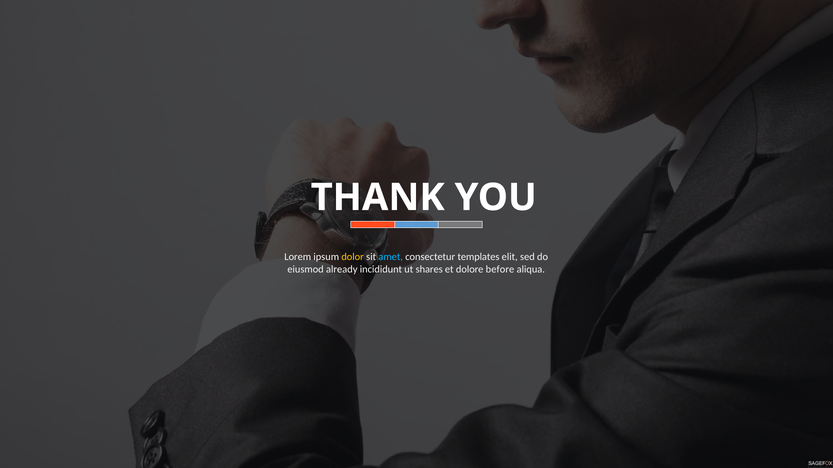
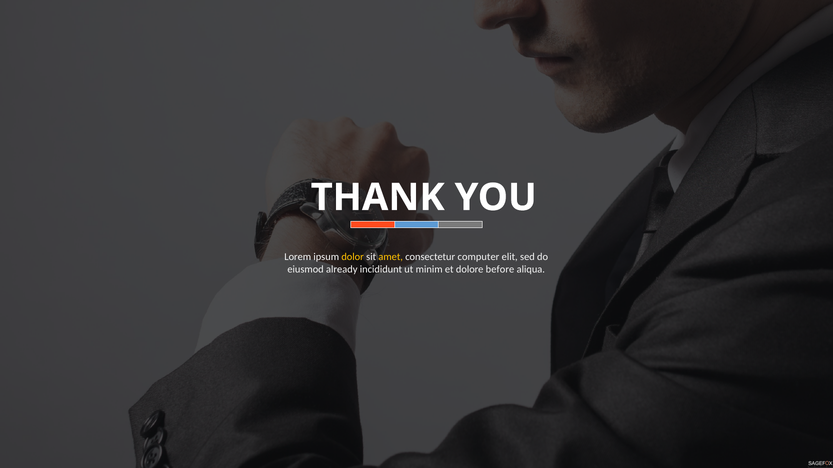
amet colour: light blue -> yellow (391, 257)
templates: templates -> computer (478, 257)
shares: shares -> minim (429, 270)
